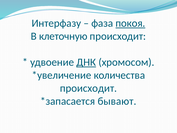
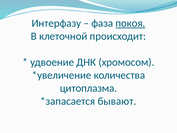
клеточную: клеточную -> клеточной (63, 36)
ДНК underline: present -> none (86, 62)
происходит: происходит -> цитоплазма (88, 88)
